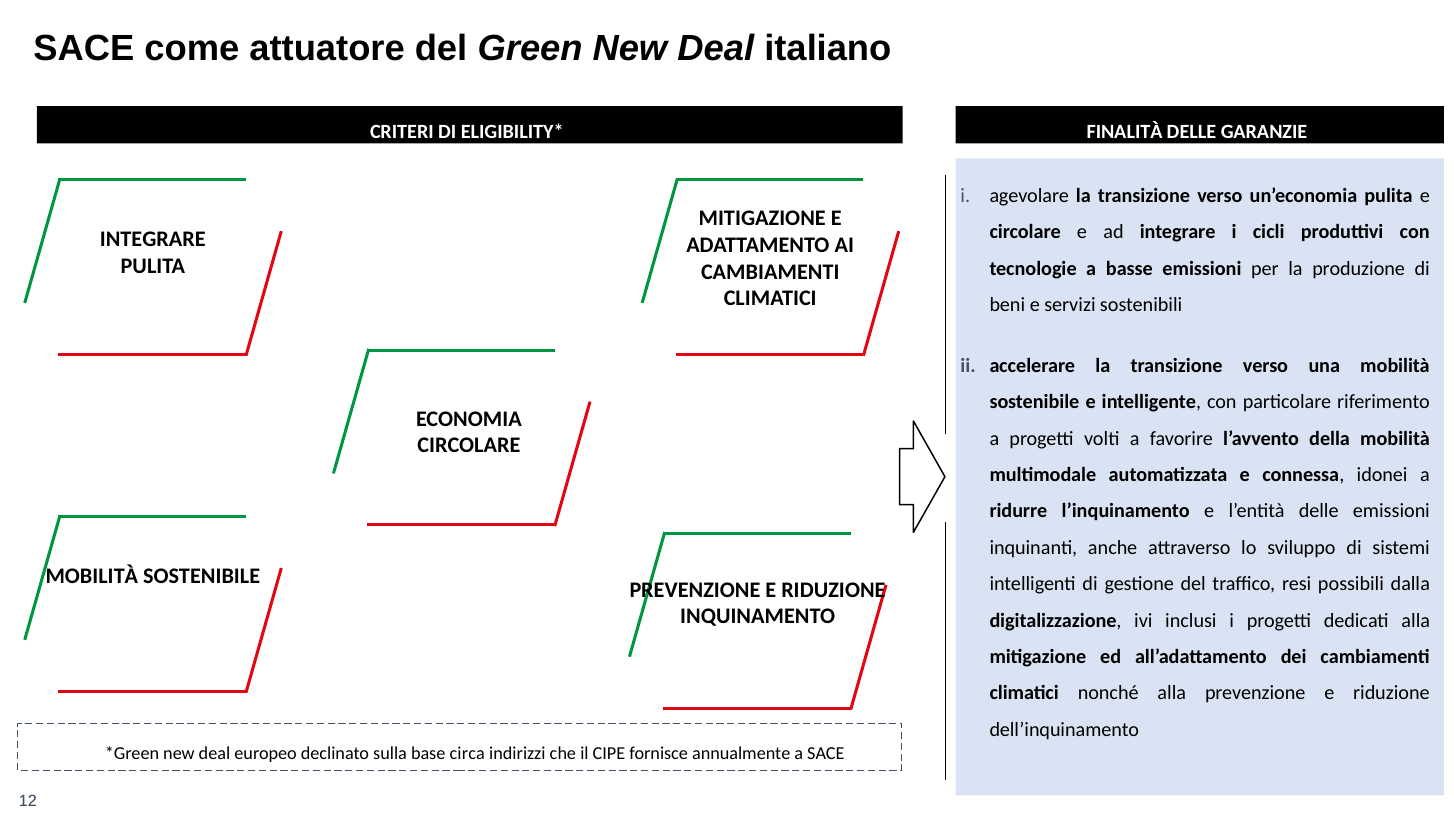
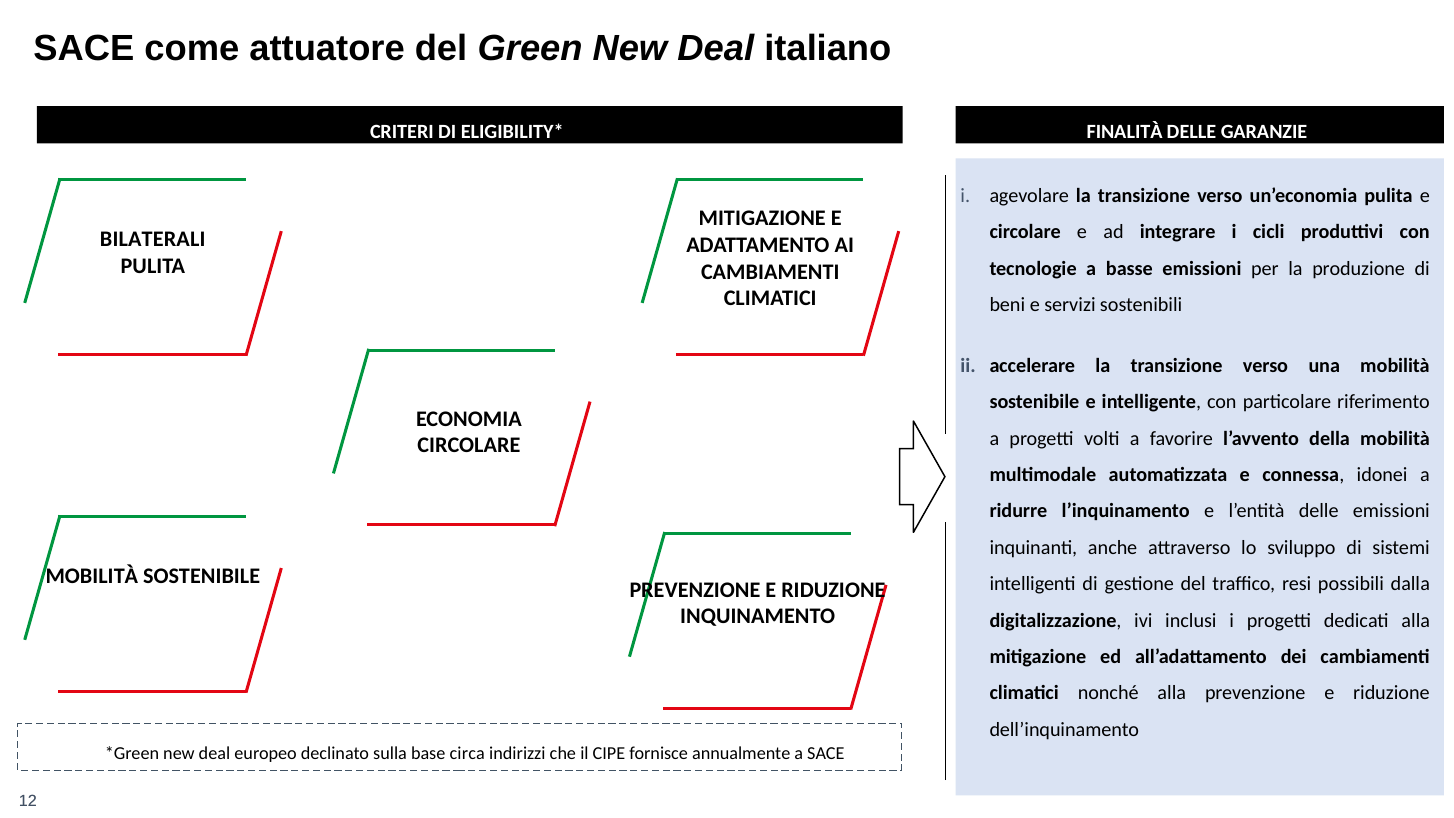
INTEGRARE: INTEGRARE -> BILATERALI (153, 239)
